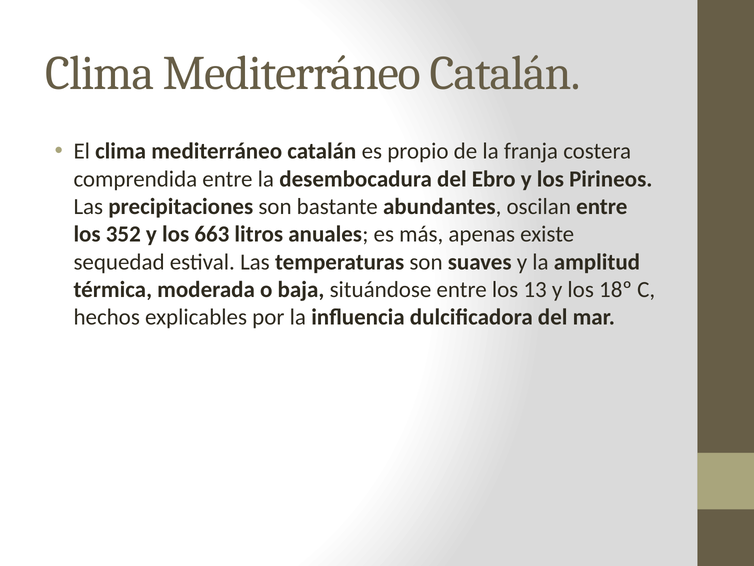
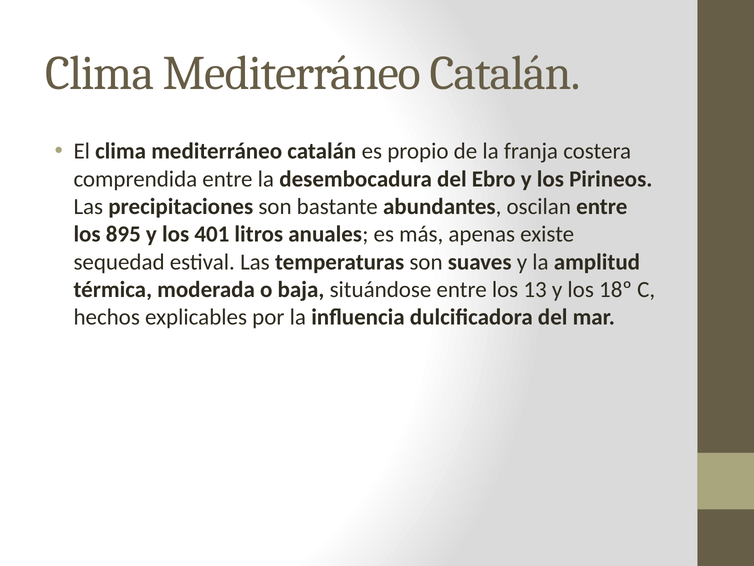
352: 352 -> 895 (123, 234)
663: 663 -> 401 (212, 234)
